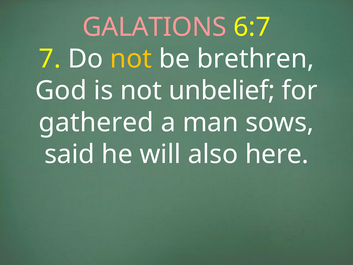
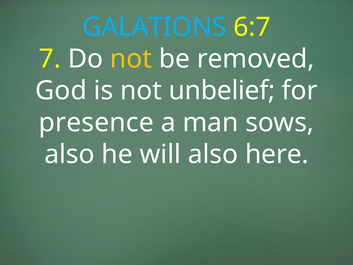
GALATIONS colour: pink -> light blue (154, 27)
brethren: brethren -> removed (256, 59)
gathered: gathered -> presence (96, 122)
said: said -> also (69, 154)
